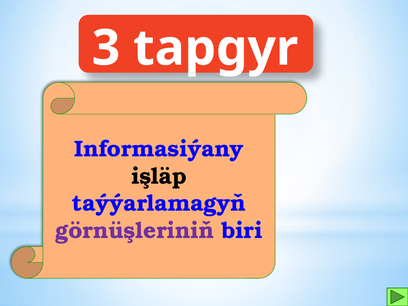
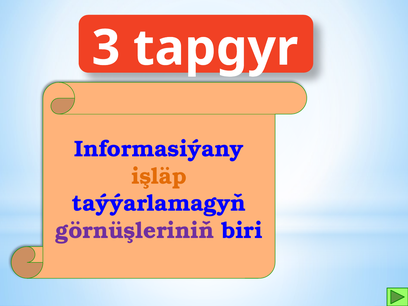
işläp colour: black -> orange (159, 176)
